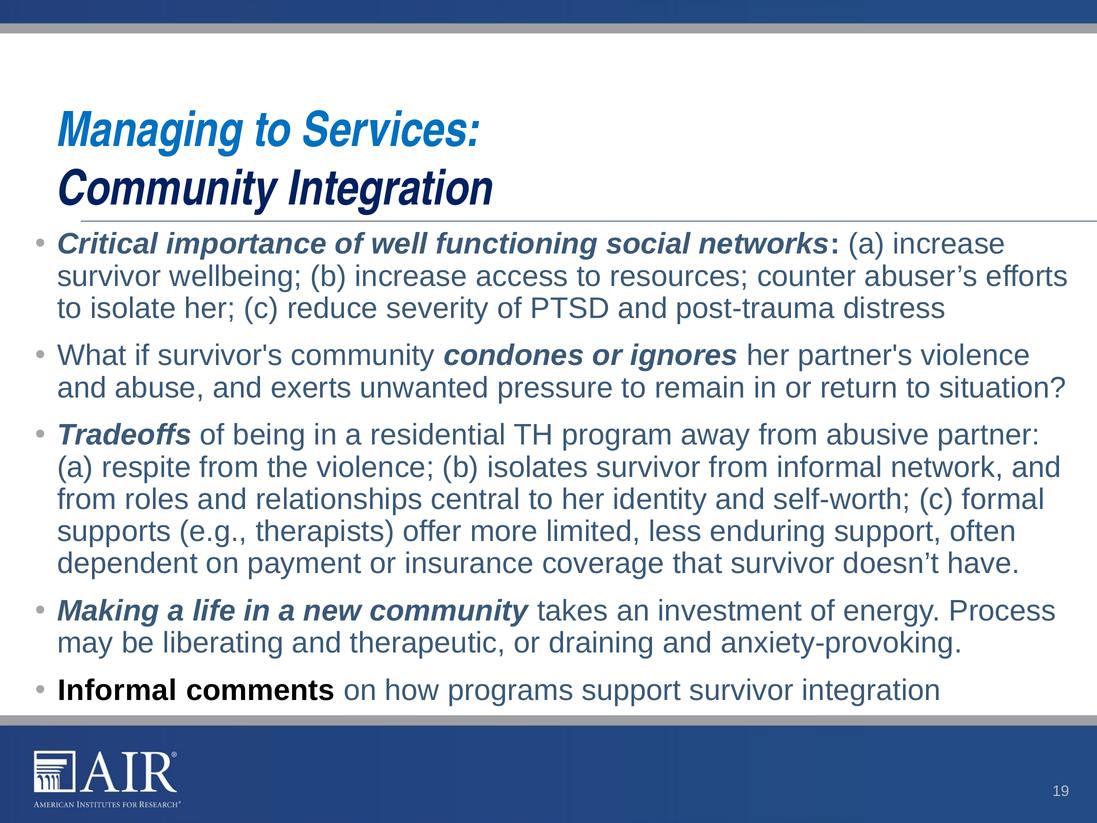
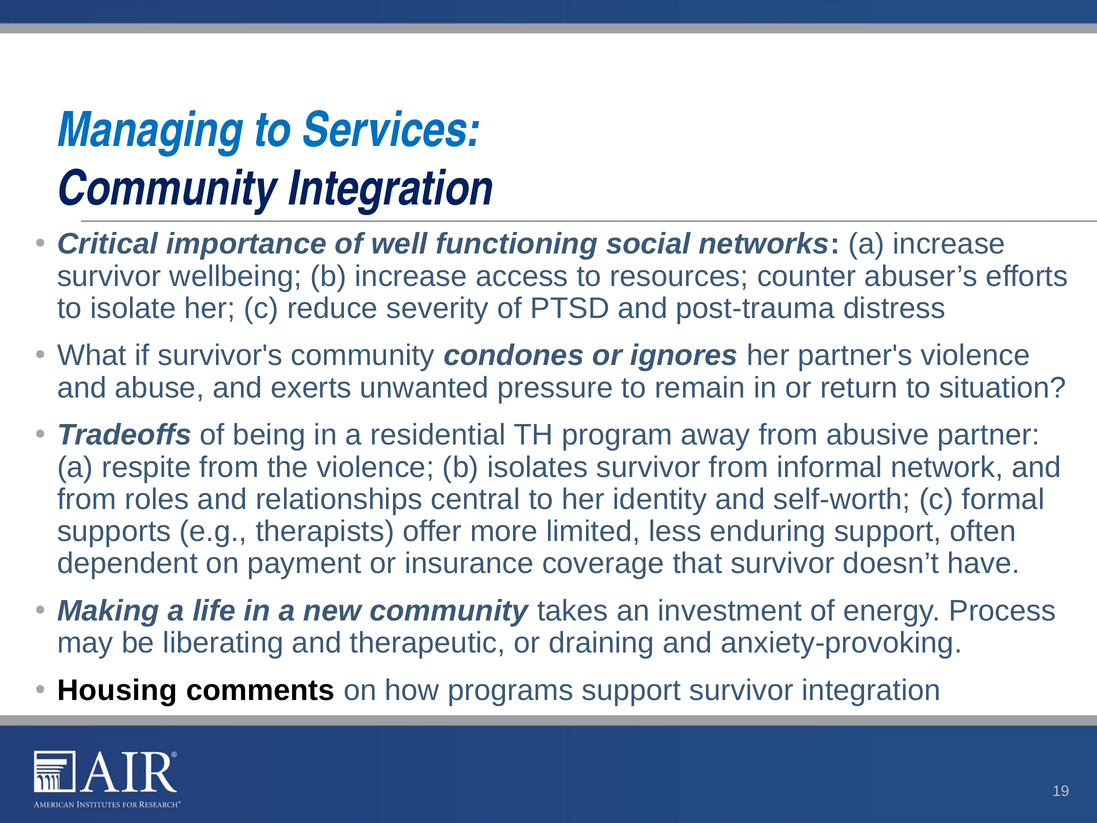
Informal: Informal -> Housing (117, 690)
